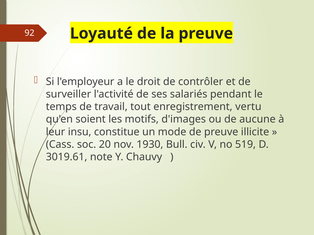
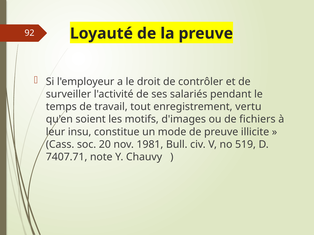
aucune: aucune -> fichiers (257, 120)
1930: 1930 -> 1981 (150, 145)
3019.61: 3019.61 -> 7407.71 (67, 157)
